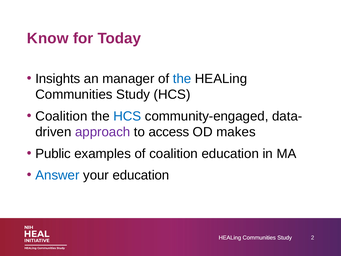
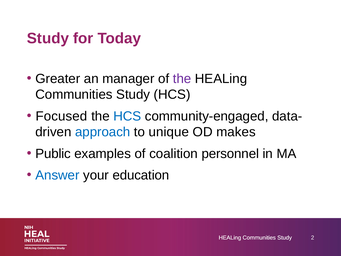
Know: Know -> Study (48, 38)
Insights: Insights -> Greater (58, 79)
the colour: blue -> purple (182, 79)
Coalition: Coalition -> Focused (61, 116)
approach colour: purple -> blue (103, 132)
access: access -> unique (169, 132)
coalition education: education -> personnel (230, 154)
